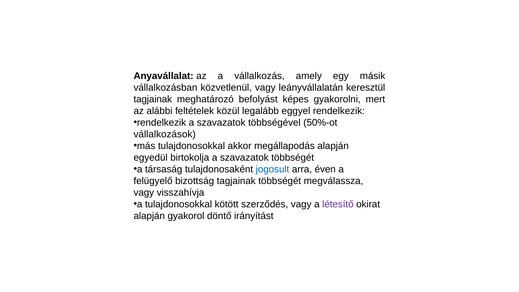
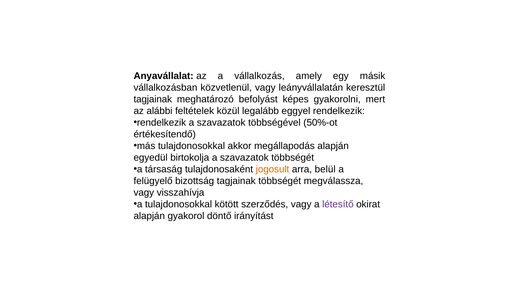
vállalkozások: vállalkozások -> értékesítendő (165, 134)
jogosult colour: blue -> orange (273, 169)
éven: éven -> belül (325, 169)
